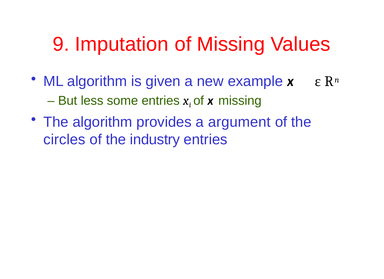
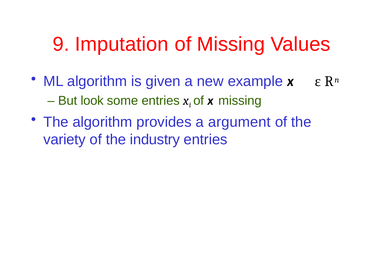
less: less -> look (92, 101)
circles: circles -> variety (65, 140)
